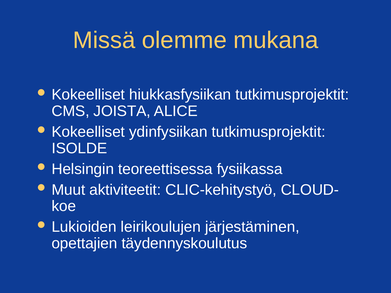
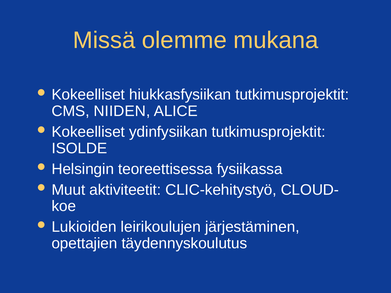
JOISTA: JOISTA -> NIIDEN (122, 111)
